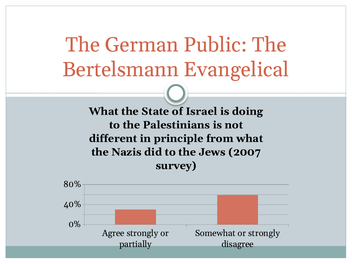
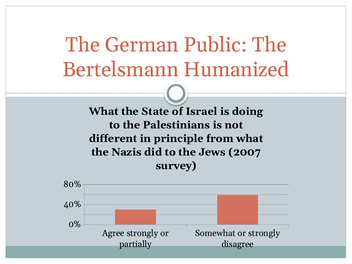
Evangelical: Evangelical -> Humanized (236, 69)
